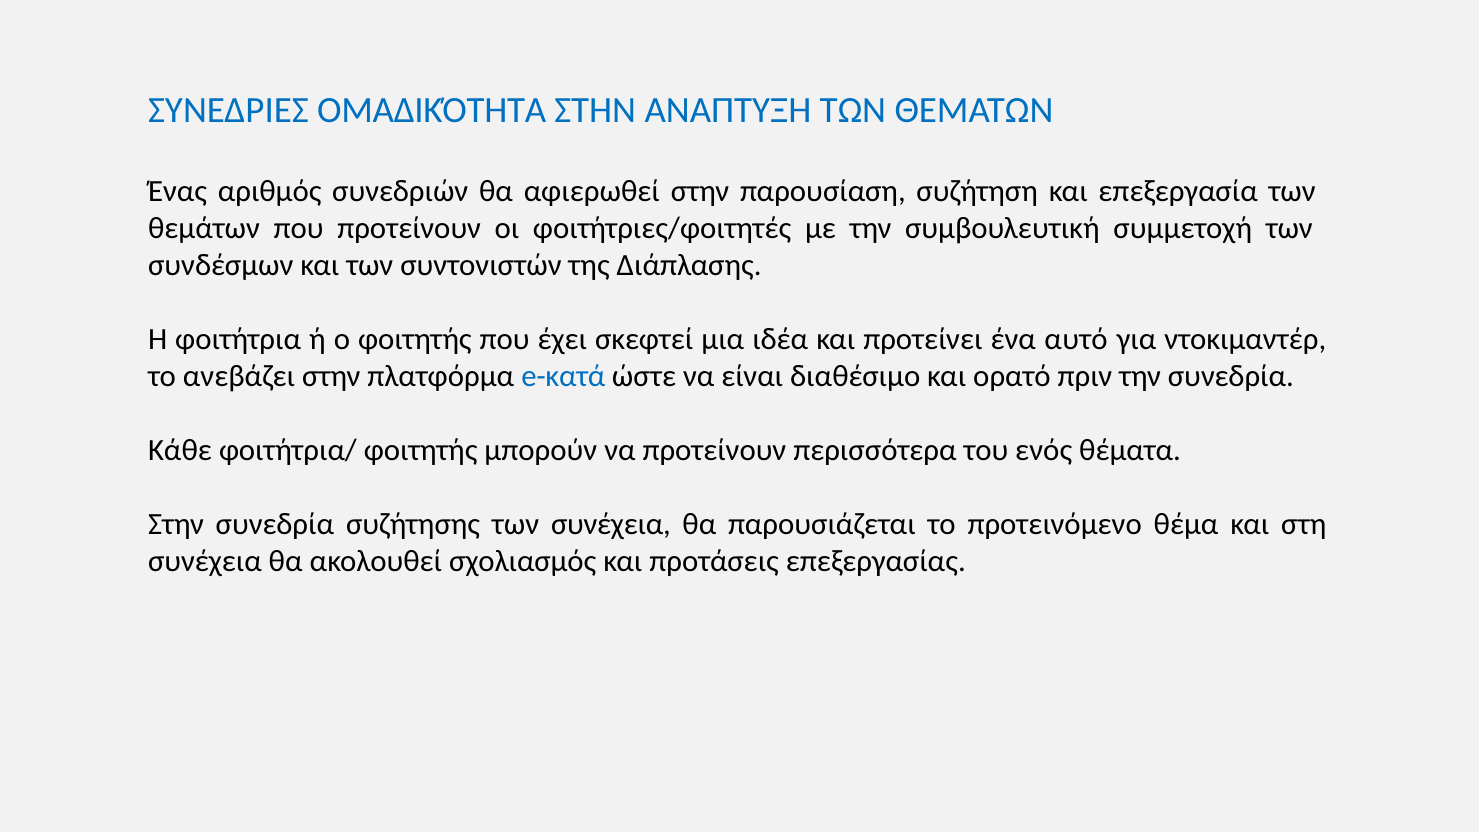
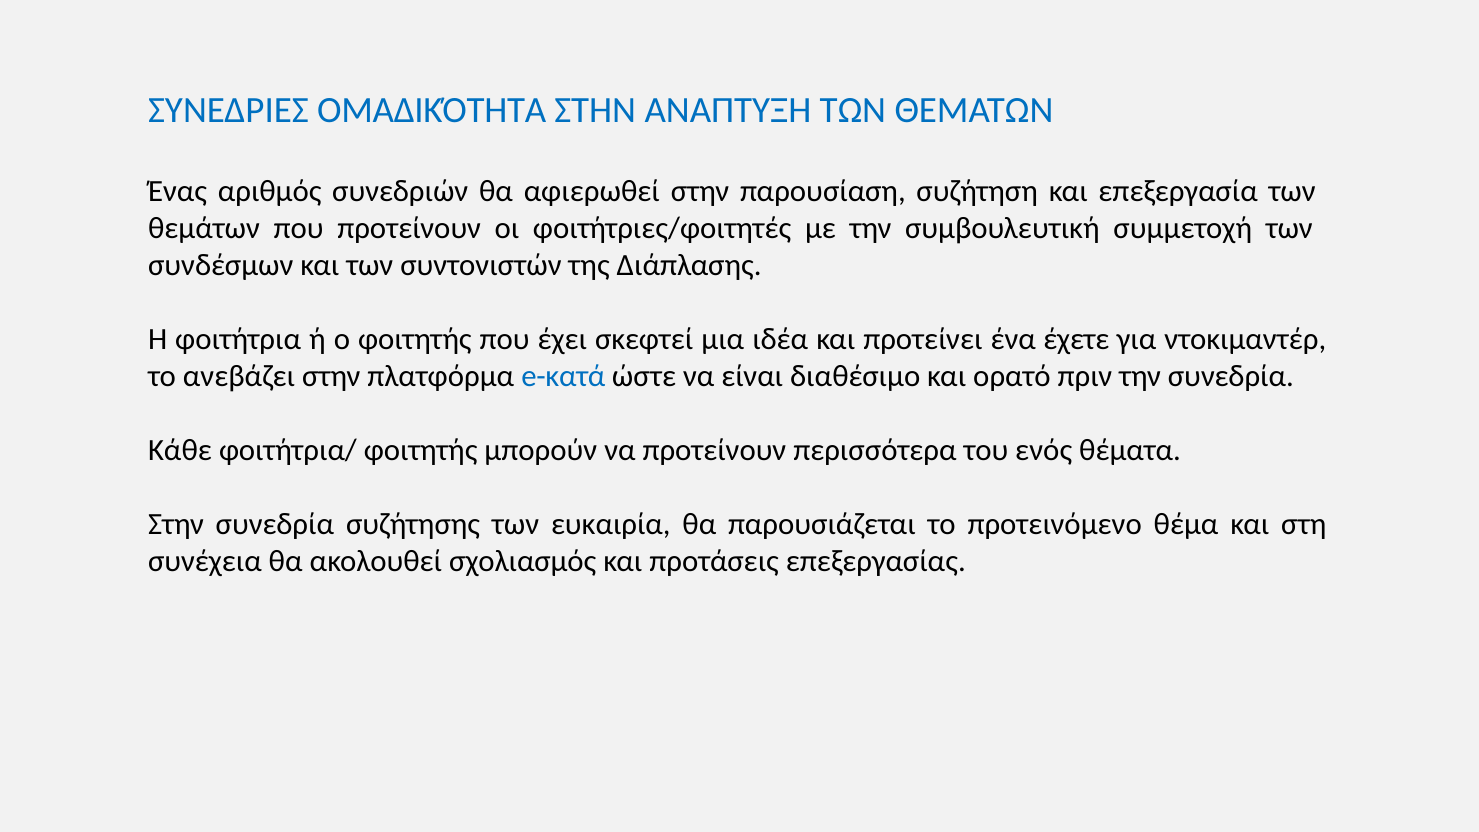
αυτό: αυτό -> έχετε (1076, 339)
των συνέχεια: συνέχεια -> ευκαιρία (611, 524)
